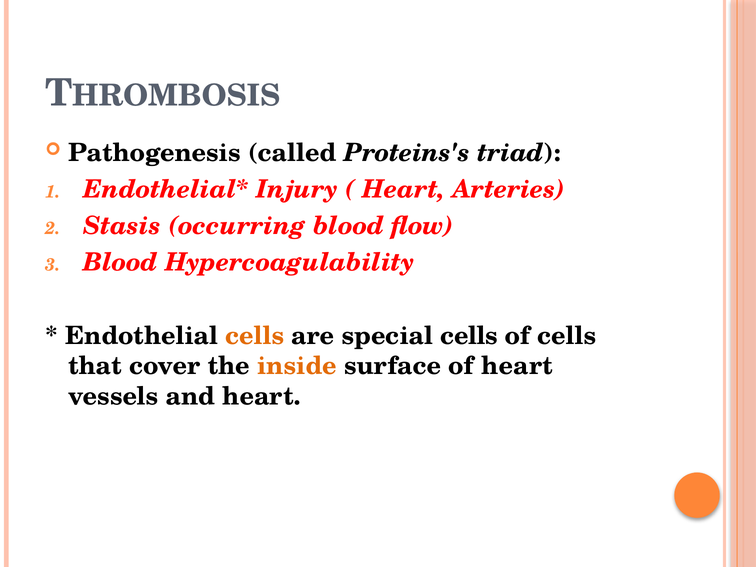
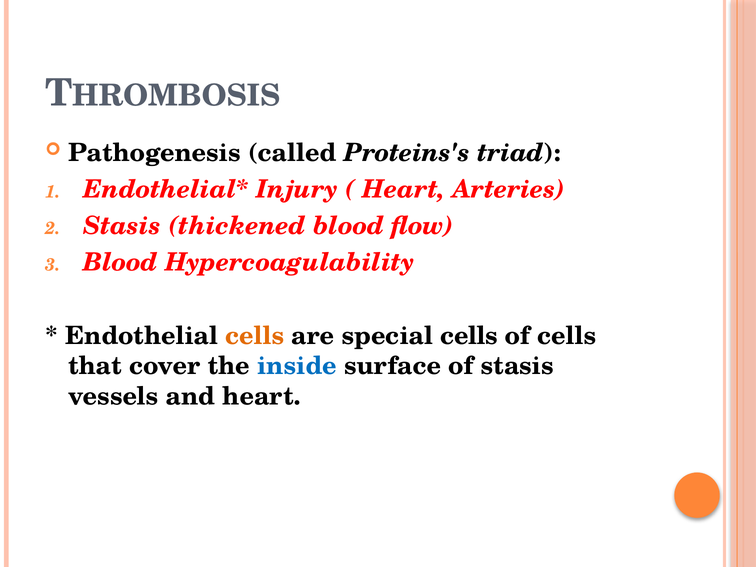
occurring: occurring -> thickened (237, 226)
inside colour: orange -> blue (297, 366)
of heart: heart -> stasis (517, 366)
